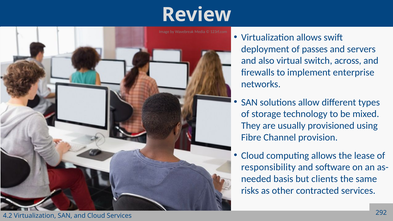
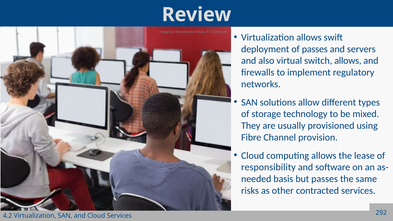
switch across: across -> allows (348, 61)
enterprise: enterprise -> regulatory (354, 72)
but clients: clients -> passes (325, 179)
